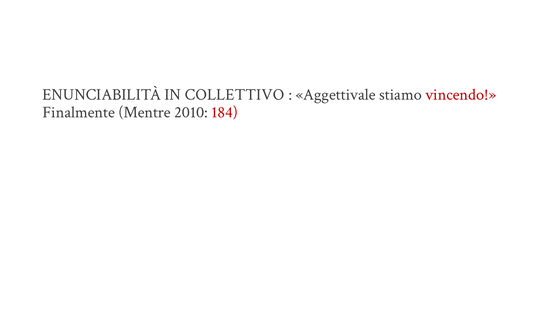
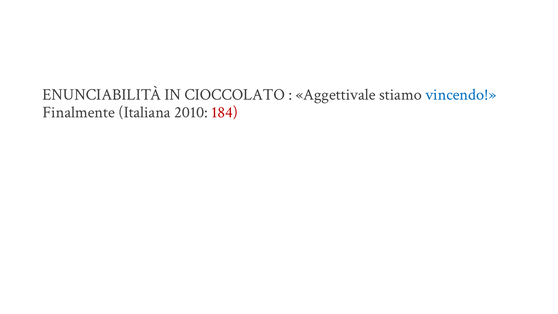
COLLETTIVO: COLLETTIVO -> CIOCCOLATO (235, 94)
vincendo colour: red -> blue (461, 94)
Mentre: Mentre -> Italiana (145, 112)
